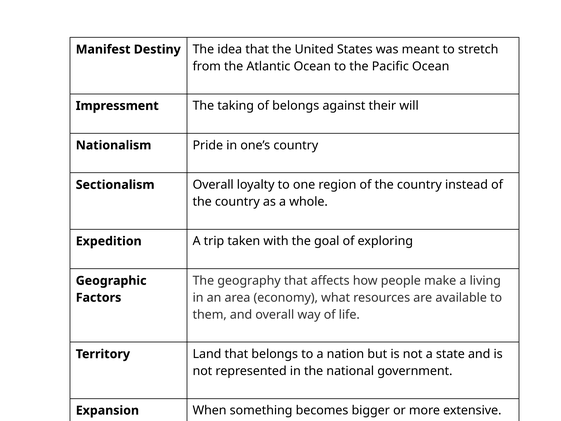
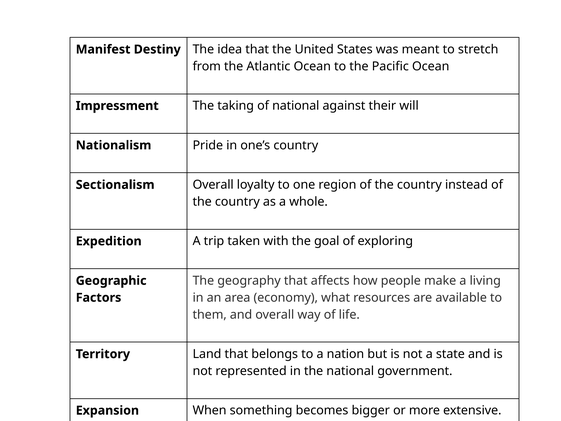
of belongs: belongs -> national (296, 106)
